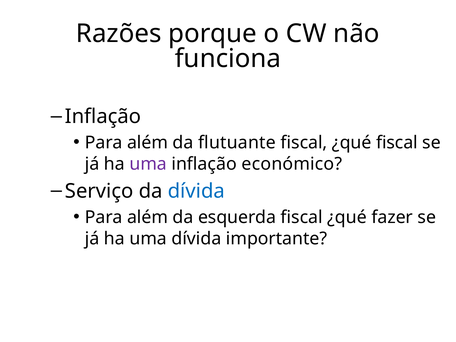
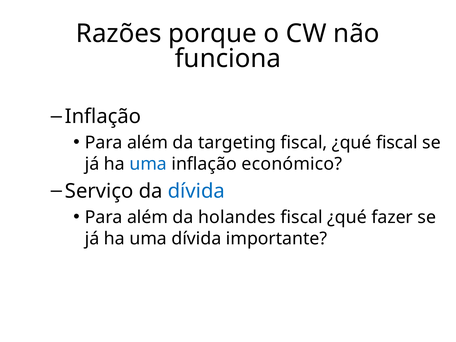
flutuante: flutuante -> targeting (237, 143)
uma colour: purple -> blue (148, 164)
esquerda: esquerda -> holandes (237, 217)
